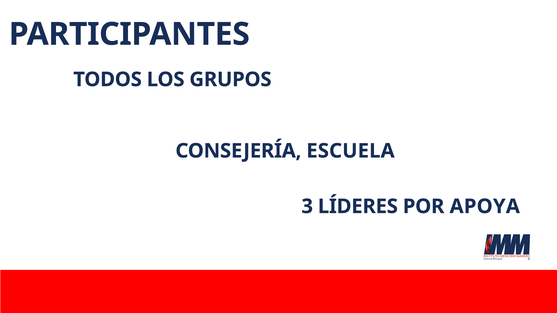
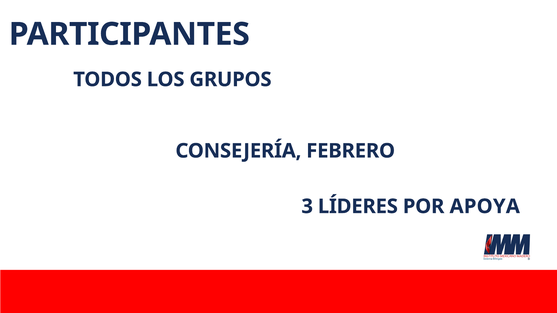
ESCUELA: ESCUELA -> FEBRERO (351, 151)
